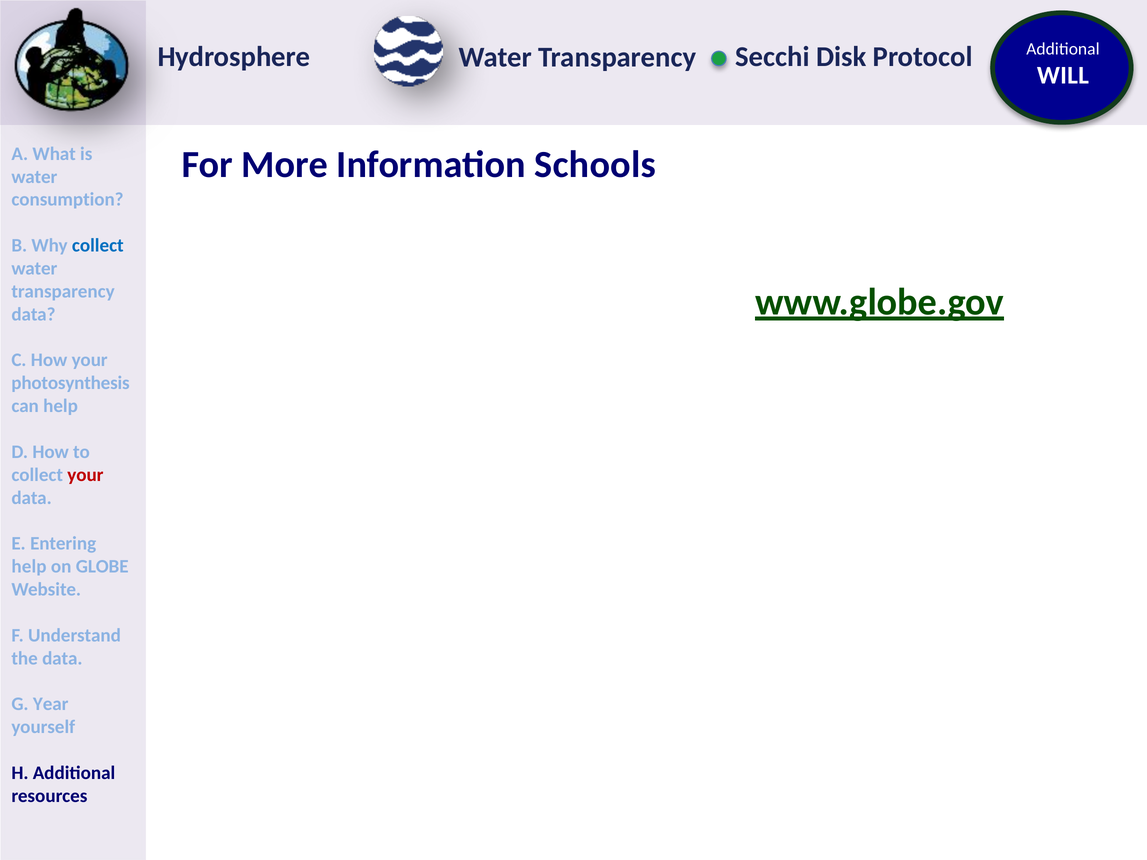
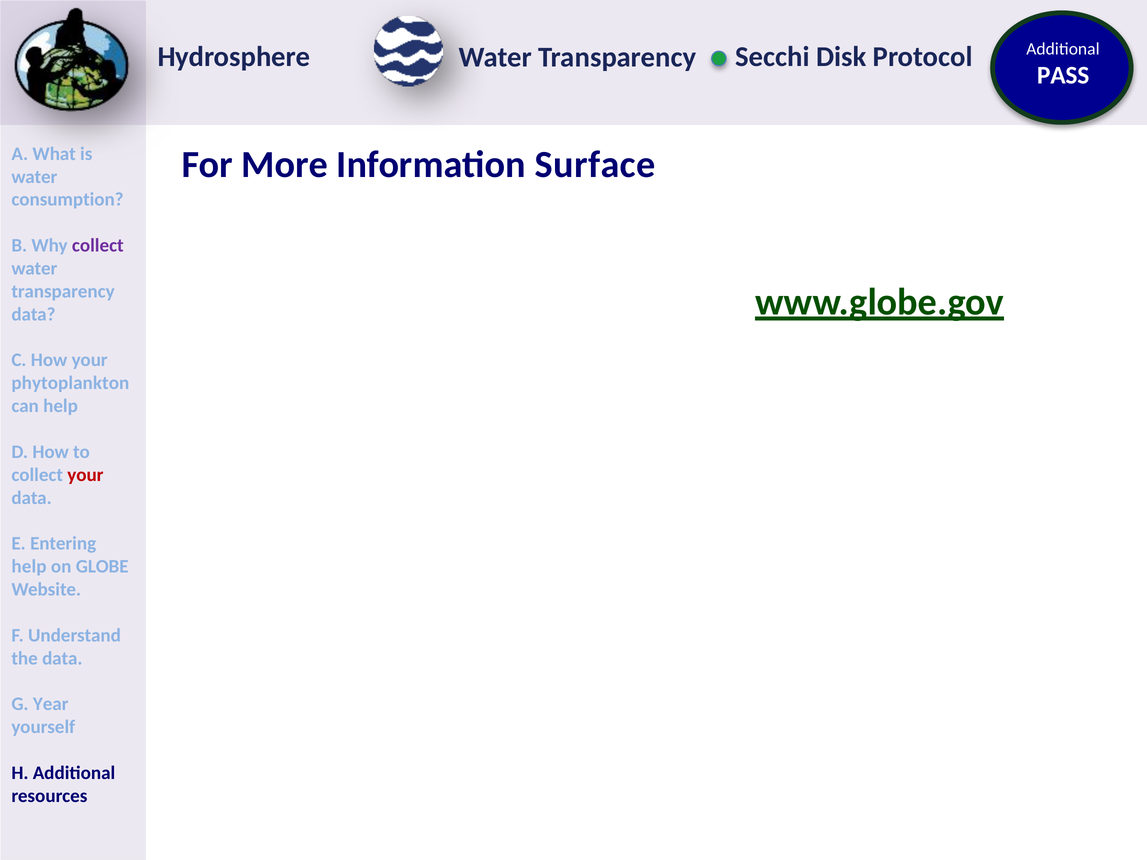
WILL: WILL -> PASS (1063, 75)
Schools: Schools -> Surface (595, 164)
collect colour: blue -> purple (98, 246)
photosynthesis: photosynthesis -> phytoplankton (70, 383)
